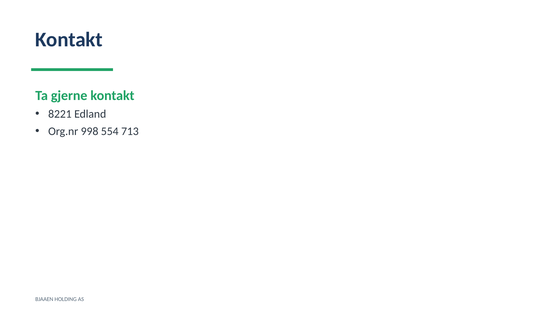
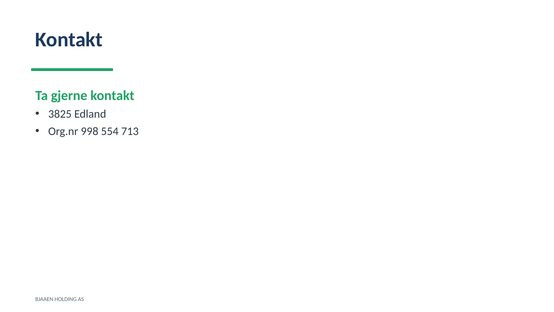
8221: 8221 -> 3825 (60, 114)
